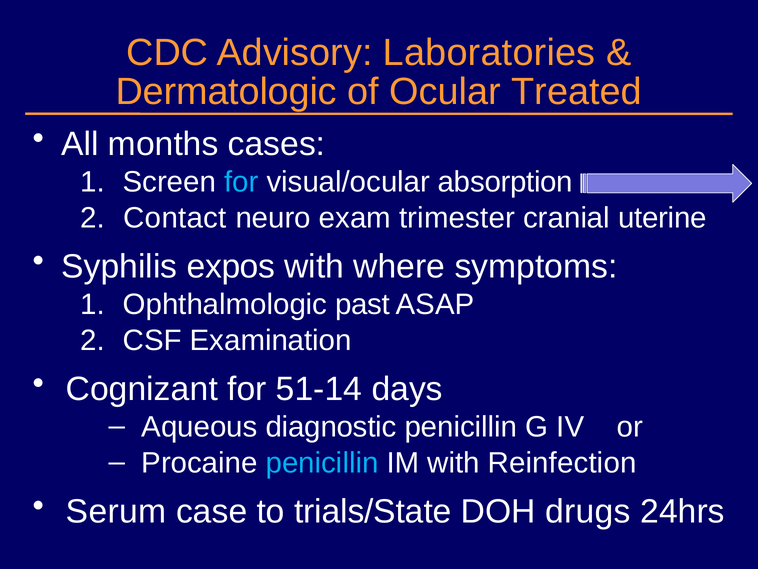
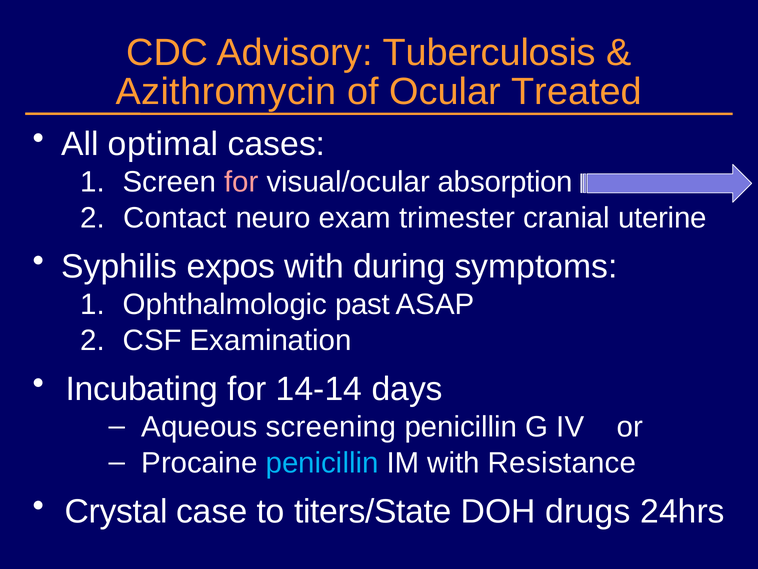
Laboratories: Laboratories -> Tuberculosis (489, 53)
Dermatologic: Dermatologic -> Azithromycin (226, 91)
months: months -> optimal (163, 144)
for colour: light blue -> pink (241, 182)
where: where -> during (399, 266)
Cognizant: Cognizant -> Incubating (142, 389)
51-14: 51-14 -> 14-14 (319, 389)
diagnostic: diagnostic -> screening (331, 427)
Reinfection: Reinfection -> Resistance (562, 463)
Serum: Serum -> Crystal (116, 511)
trials/State: trials/State -> titers/State (373, 511)
